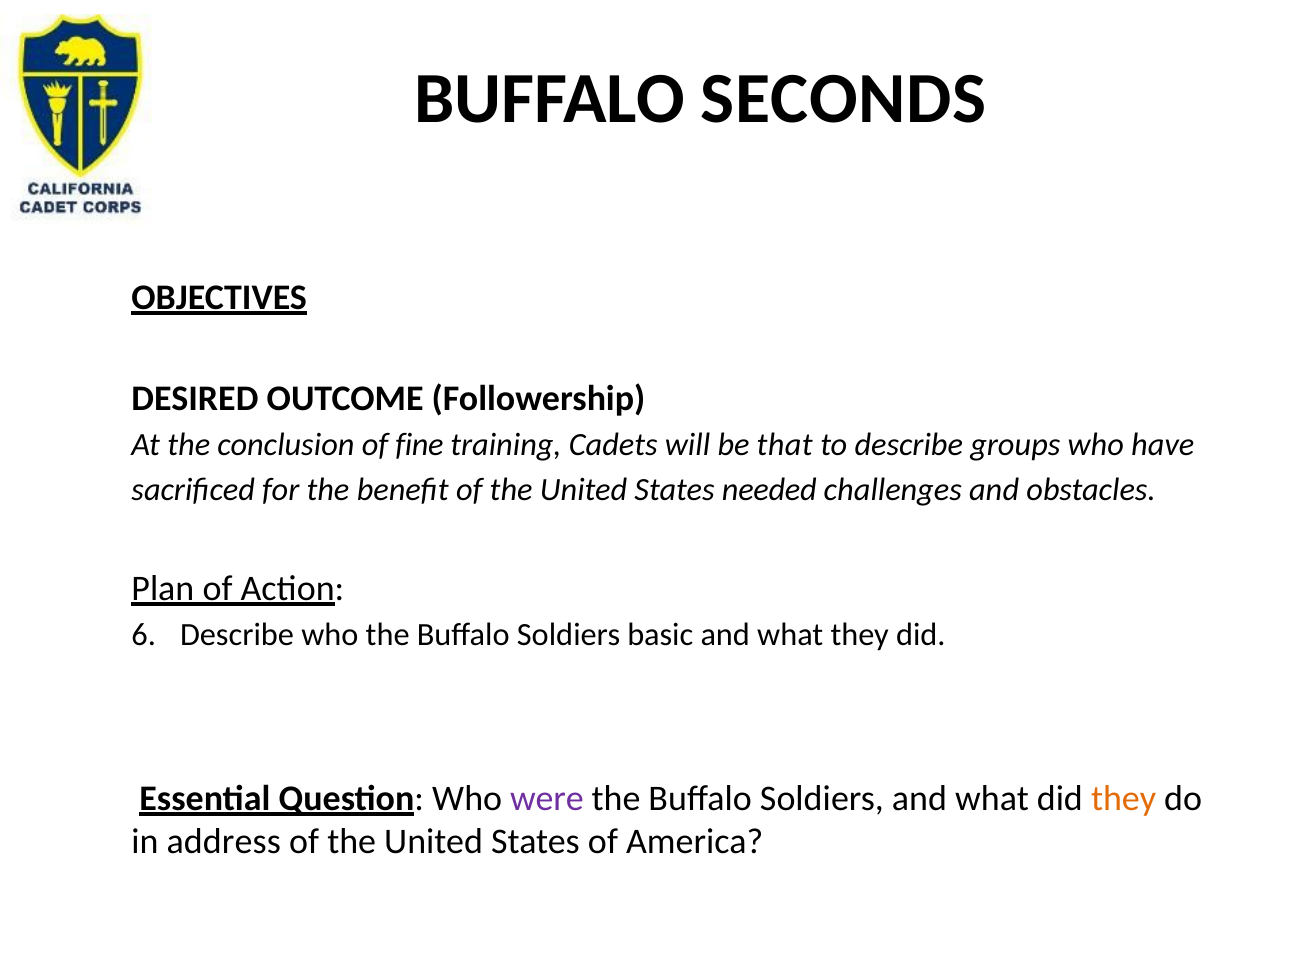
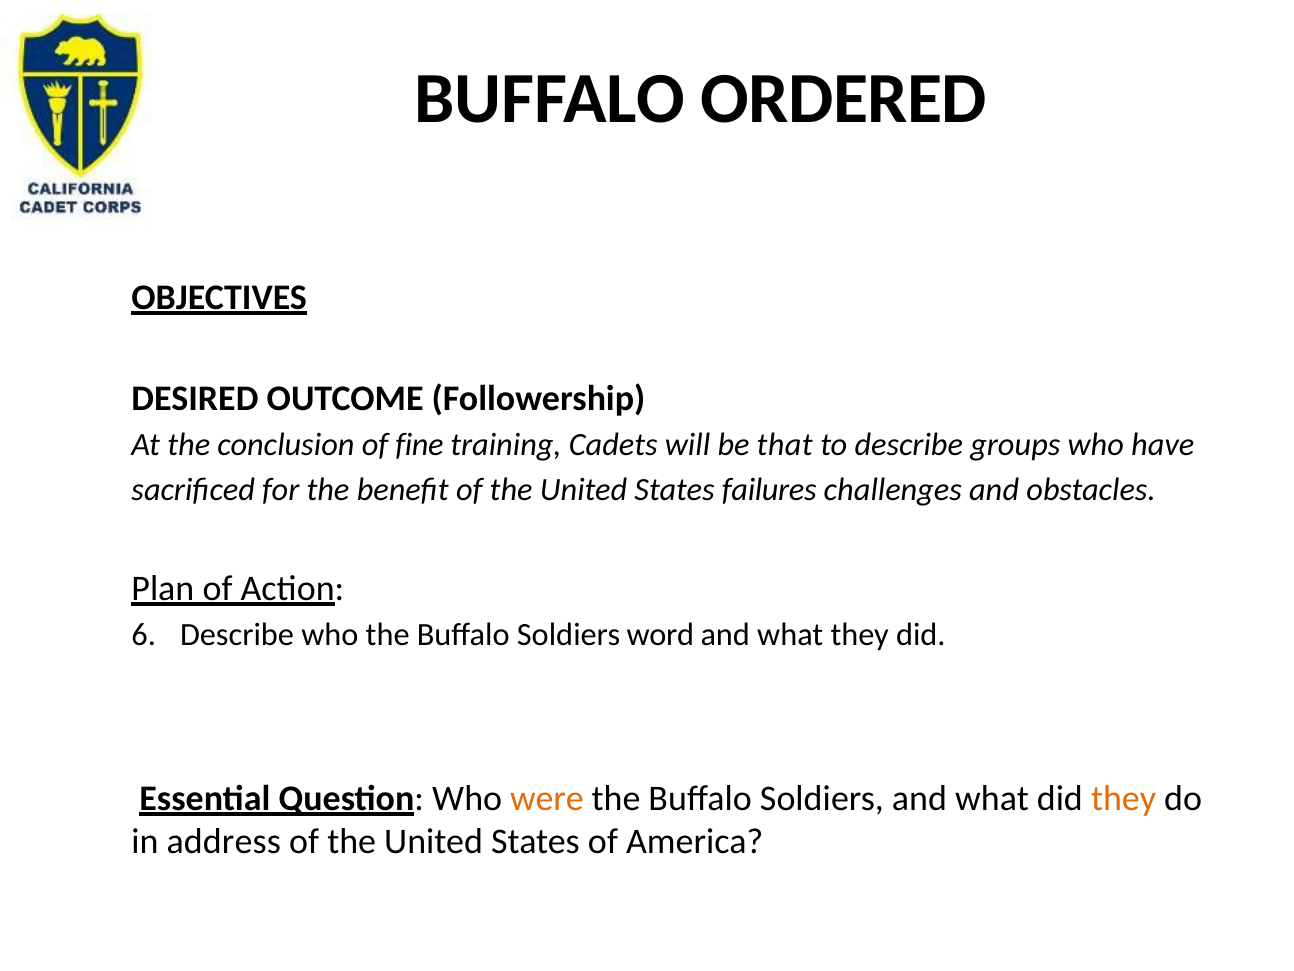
SECONDS: SECONDS -> ORDERED (844, 99)
needed: needed -> failures (769, 489)
basic: basic -> word (660, 635)
were colour: purple -> orange (547, 798)
